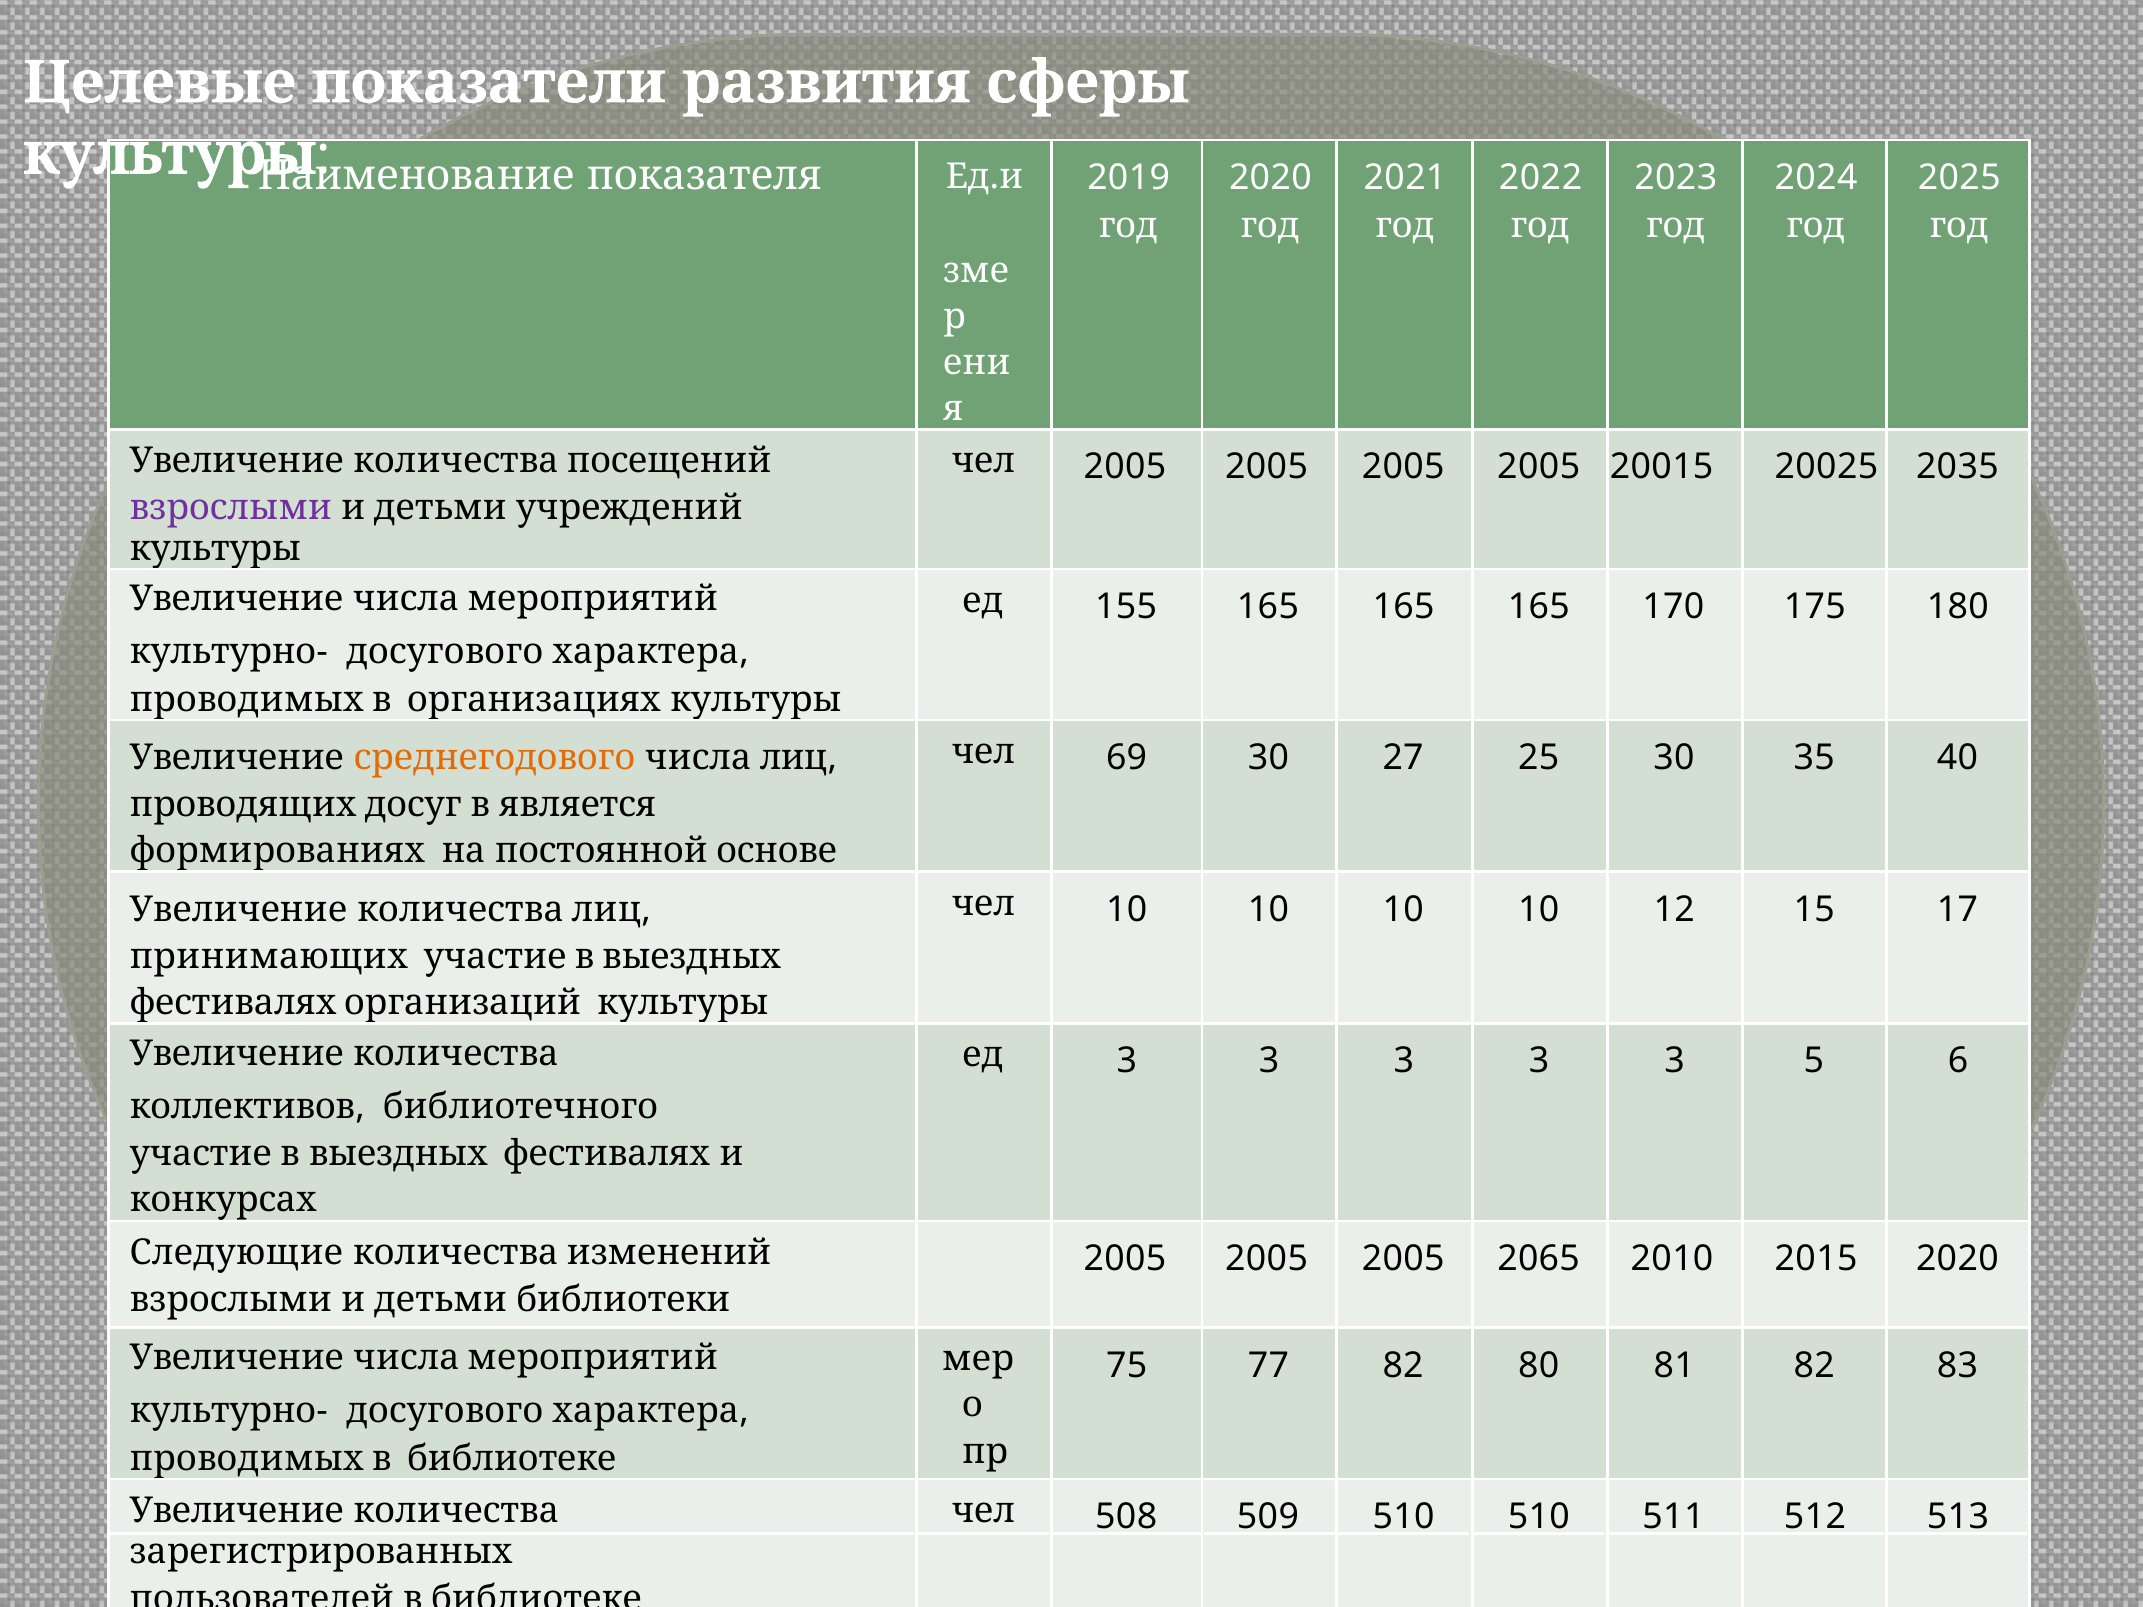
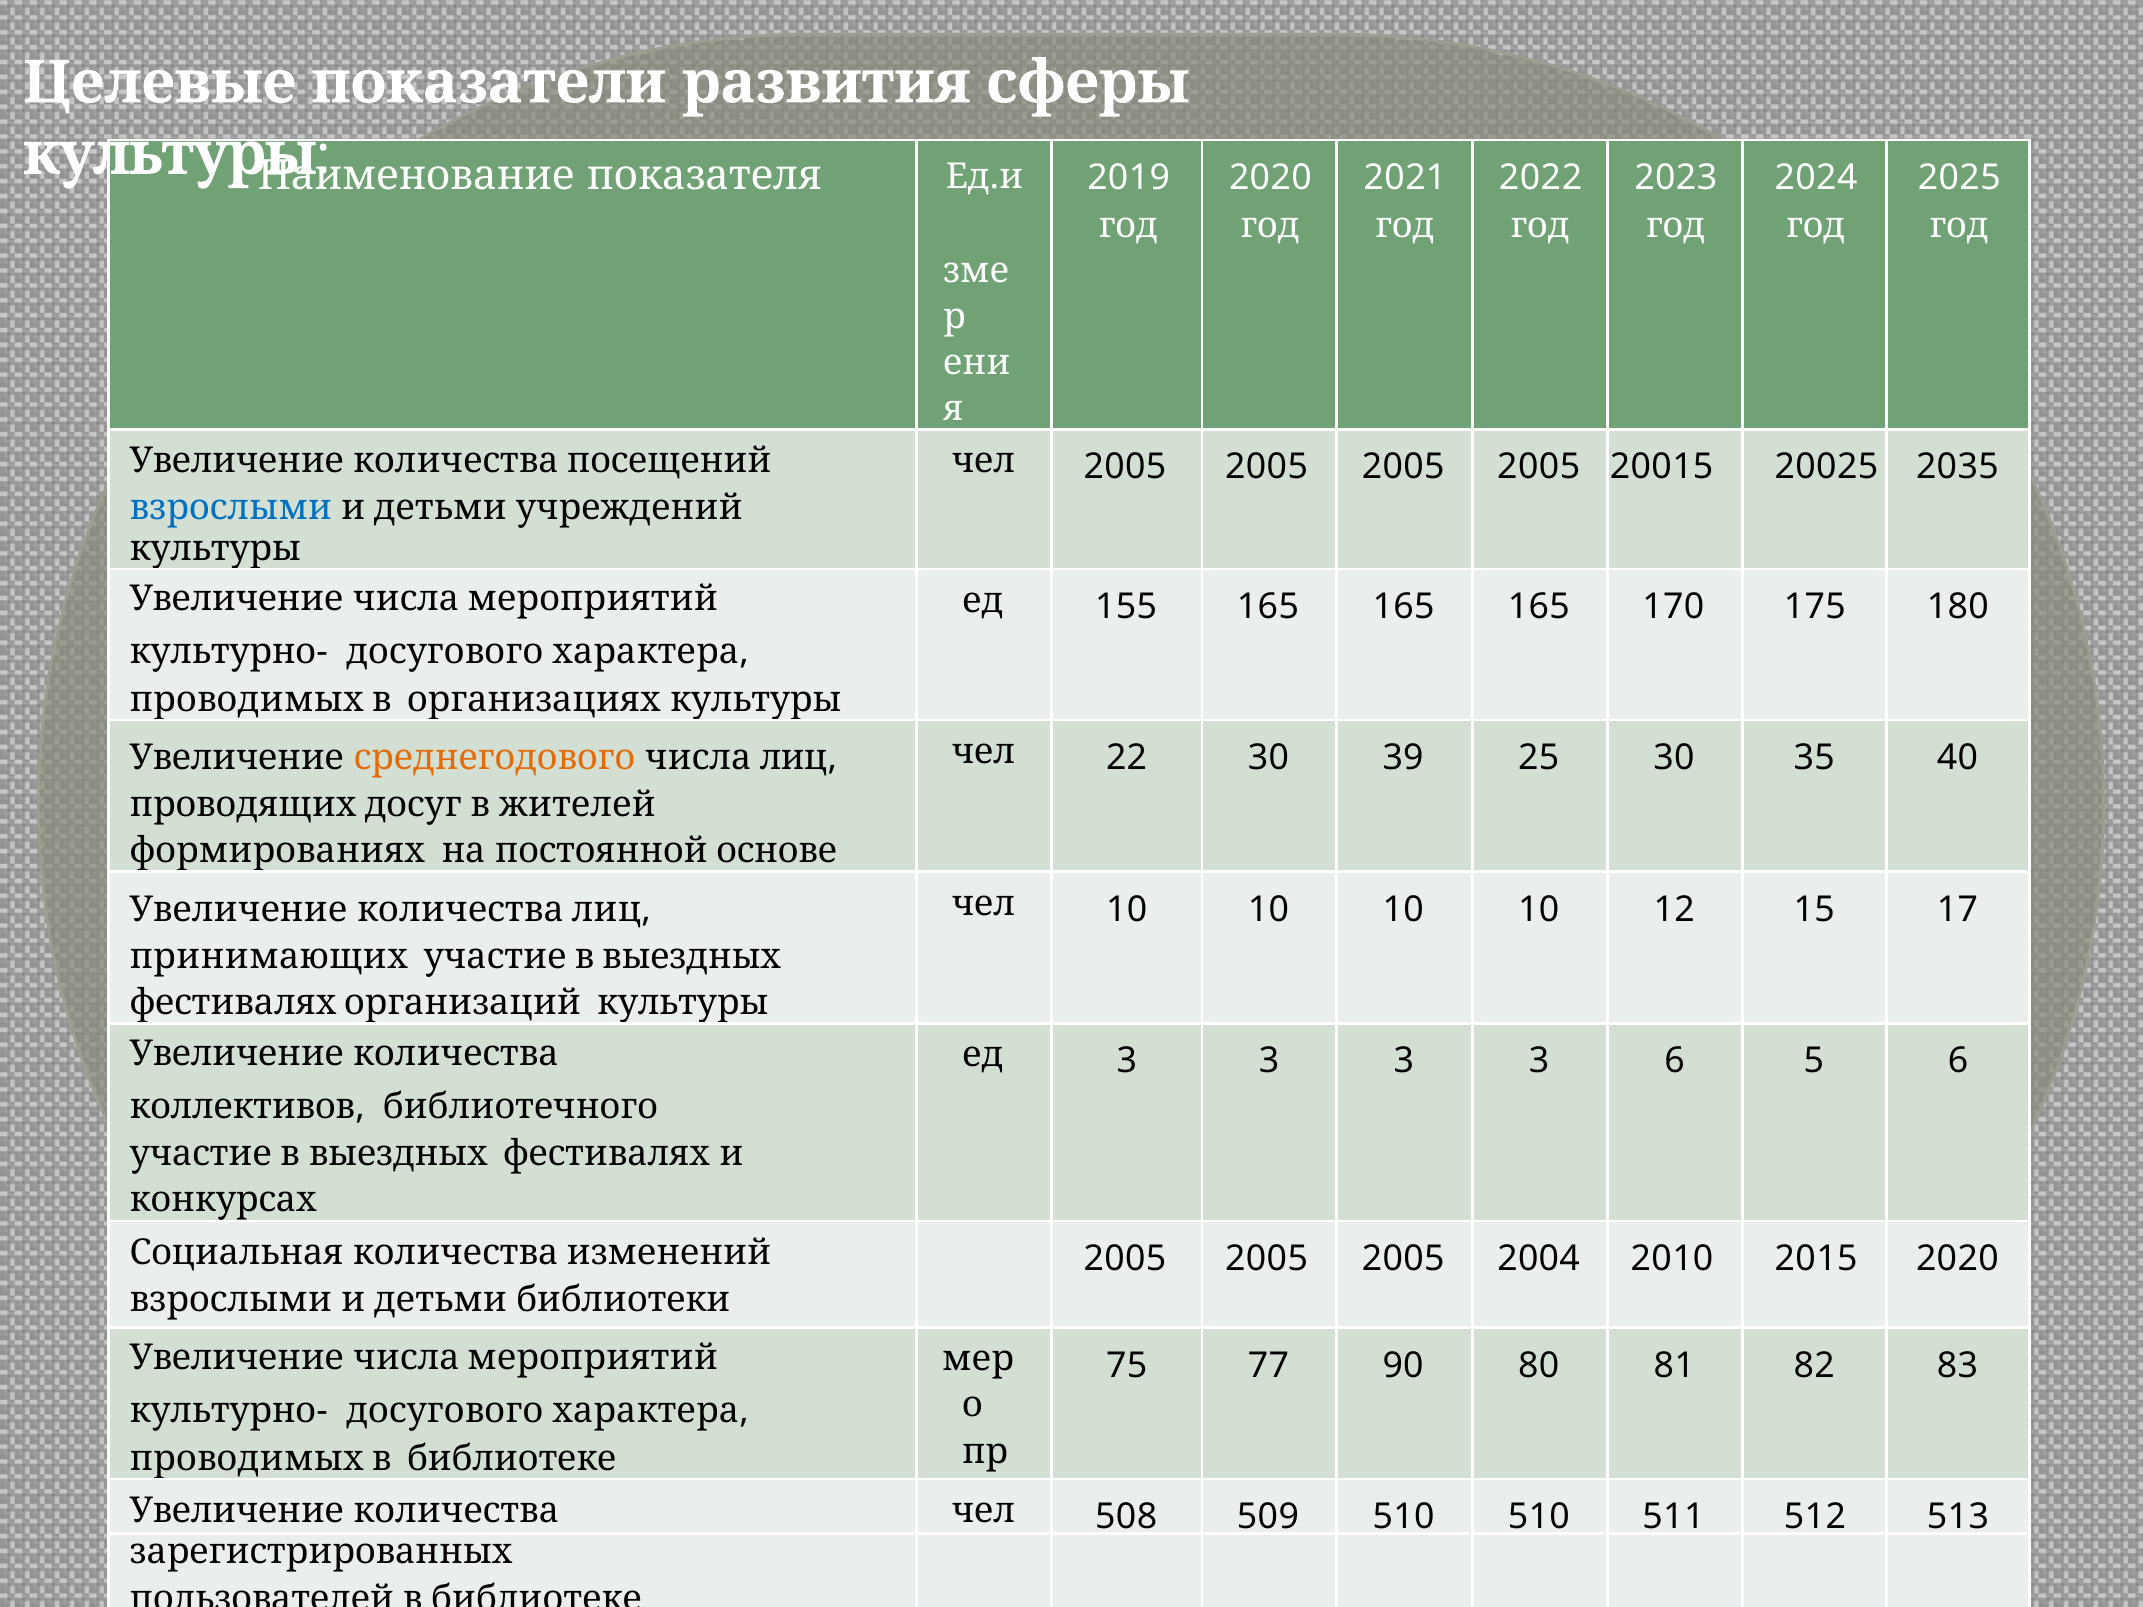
взрослыми colour: purple -> blue (231, 507)
69: 69 -> 22 (1127, 758)
27: 27 -> 39 (1403, 758)
является: является -> жителей (578, 805)
3: 3 -> 6 (1675, 1061)
Следующие: Следующие -> Социальная (237, 1253)
2065: 2065 -> 2004 (1539, 1259)
77 82: 82 -> 90 (1403, 1365)
